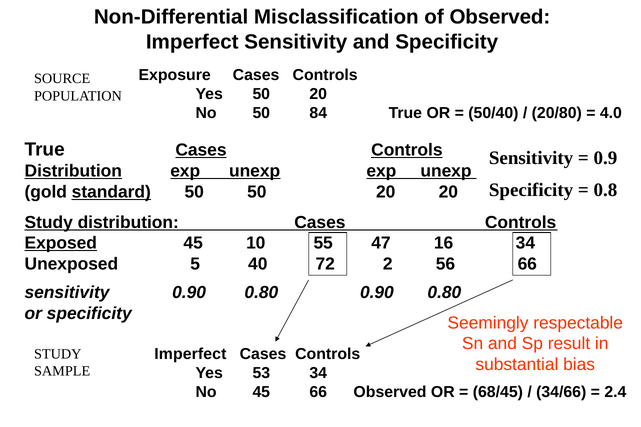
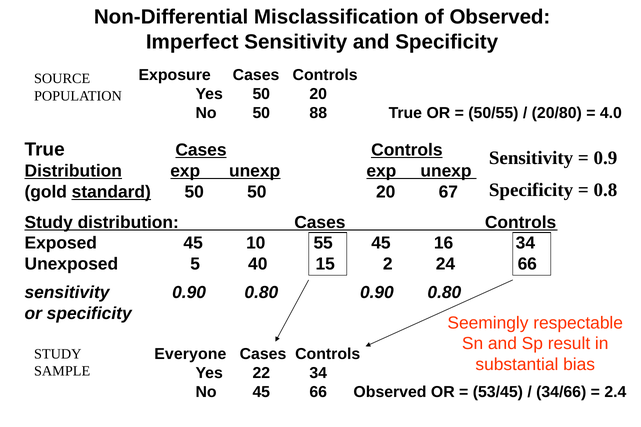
84: 84 -> 88 (318, 113)
50/40: 50/40 -> 50/55 (493, 113)
20 20: 20 -> 67 (448, 192)
Exposed underline: present -> none (61, 243)
55 47: 47 -> 45 (381, 243)
72: 72 -> 15 (325, 264)
56: 56 -> 24 (445, 264)
Imperfect: Imperfect -> Everyone (190, 354)
53: 53 -> 22 (261, 373)
68/45: 68/45 -> 53/45 (498, 392)
